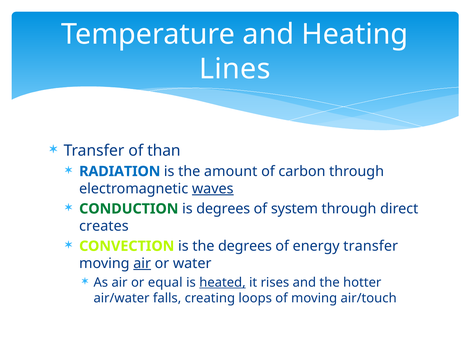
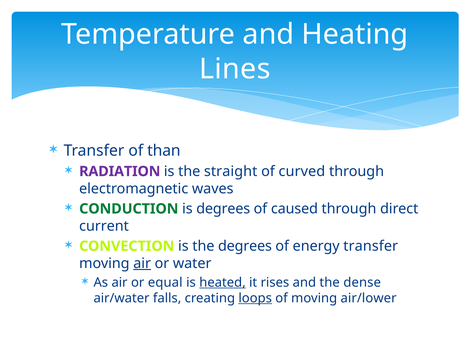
RADIATION colour: blue -> purple (120, 171)
amount: amount -> straight (231, 171)
carbon: carbon -> curved (302, 171)
waves underline: present -> none (213, 188)
system: system -> caused (294, 208)
creates: creates -> current (104, 226)
hotter: hotter -> dense (362, 282)
loops underline: none -> present (255, 298)
air/touch: air/touch -> air/lower (369, 298)
